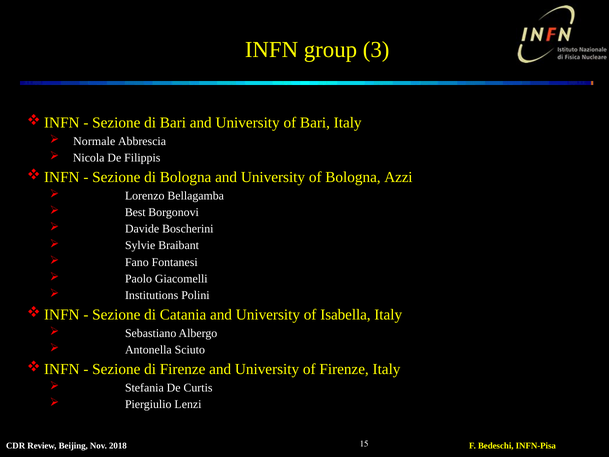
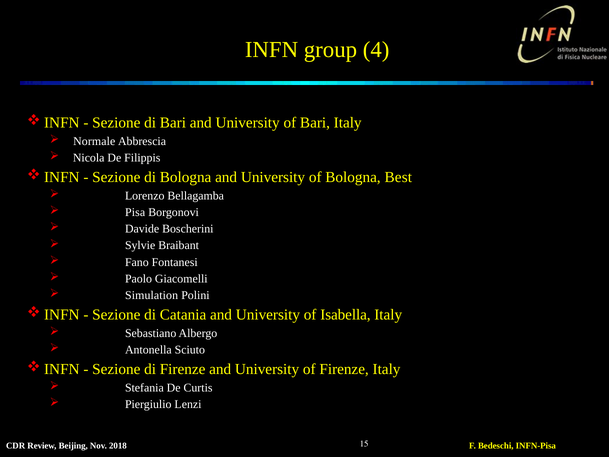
3: 3 -> 4 (376, 50)
Azzi: Azzi -> Best (398, 177)
Best: Best -> Pisa (135, 212)
Institutions: Institutions -> Simulation (152, 295)
